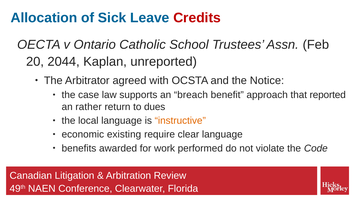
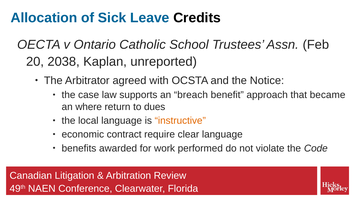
Credits colour: red -> black (197, 18)
2044: 2044 -> 2038 (64, 62)
reported: reported -> became (328, 95)
rather: rather -> where (89, 107)
existing: existing -> contract (124, 135)
